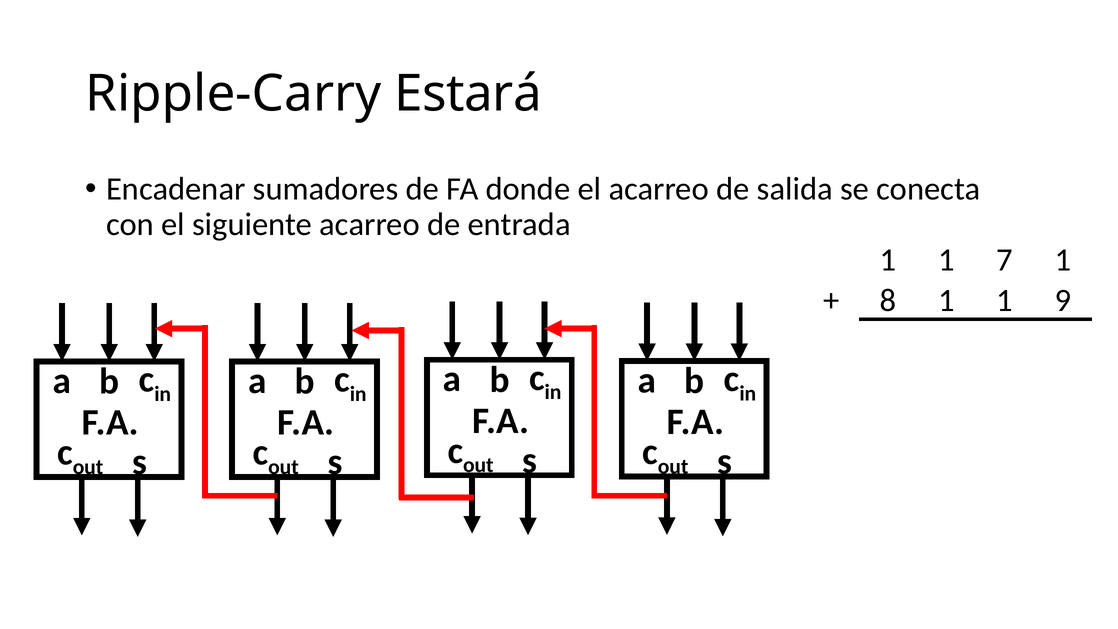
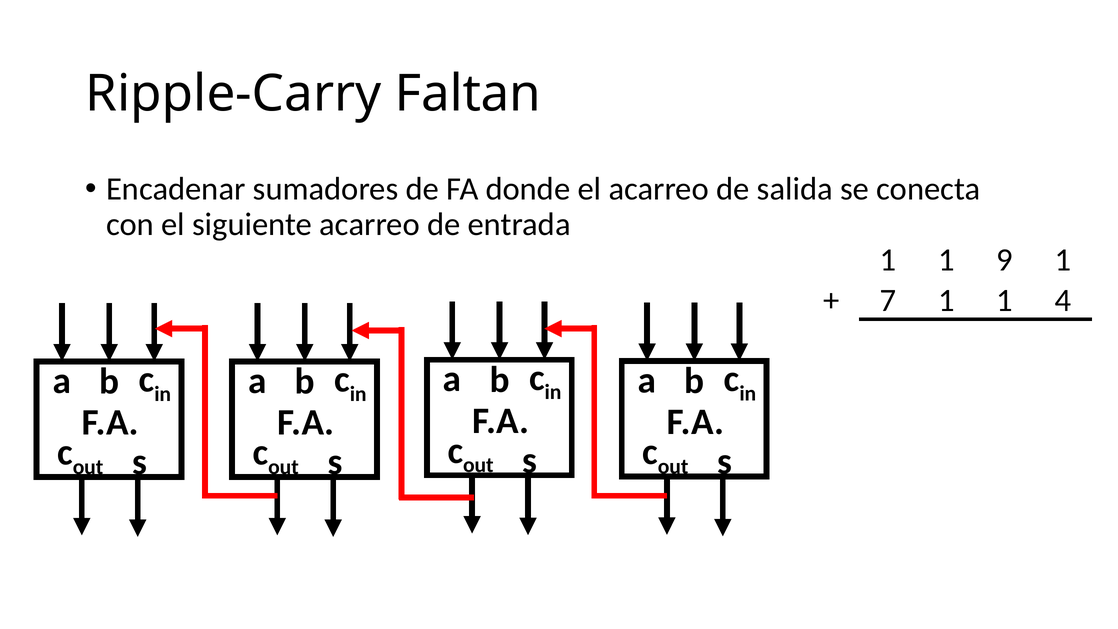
Estará: Estará -> Faltan (468, 94)
7: 7 -> 9 (1005, 260)
8: 8 -> 7 (888, 300)
9: 9 -> 4 (1063, 300)
